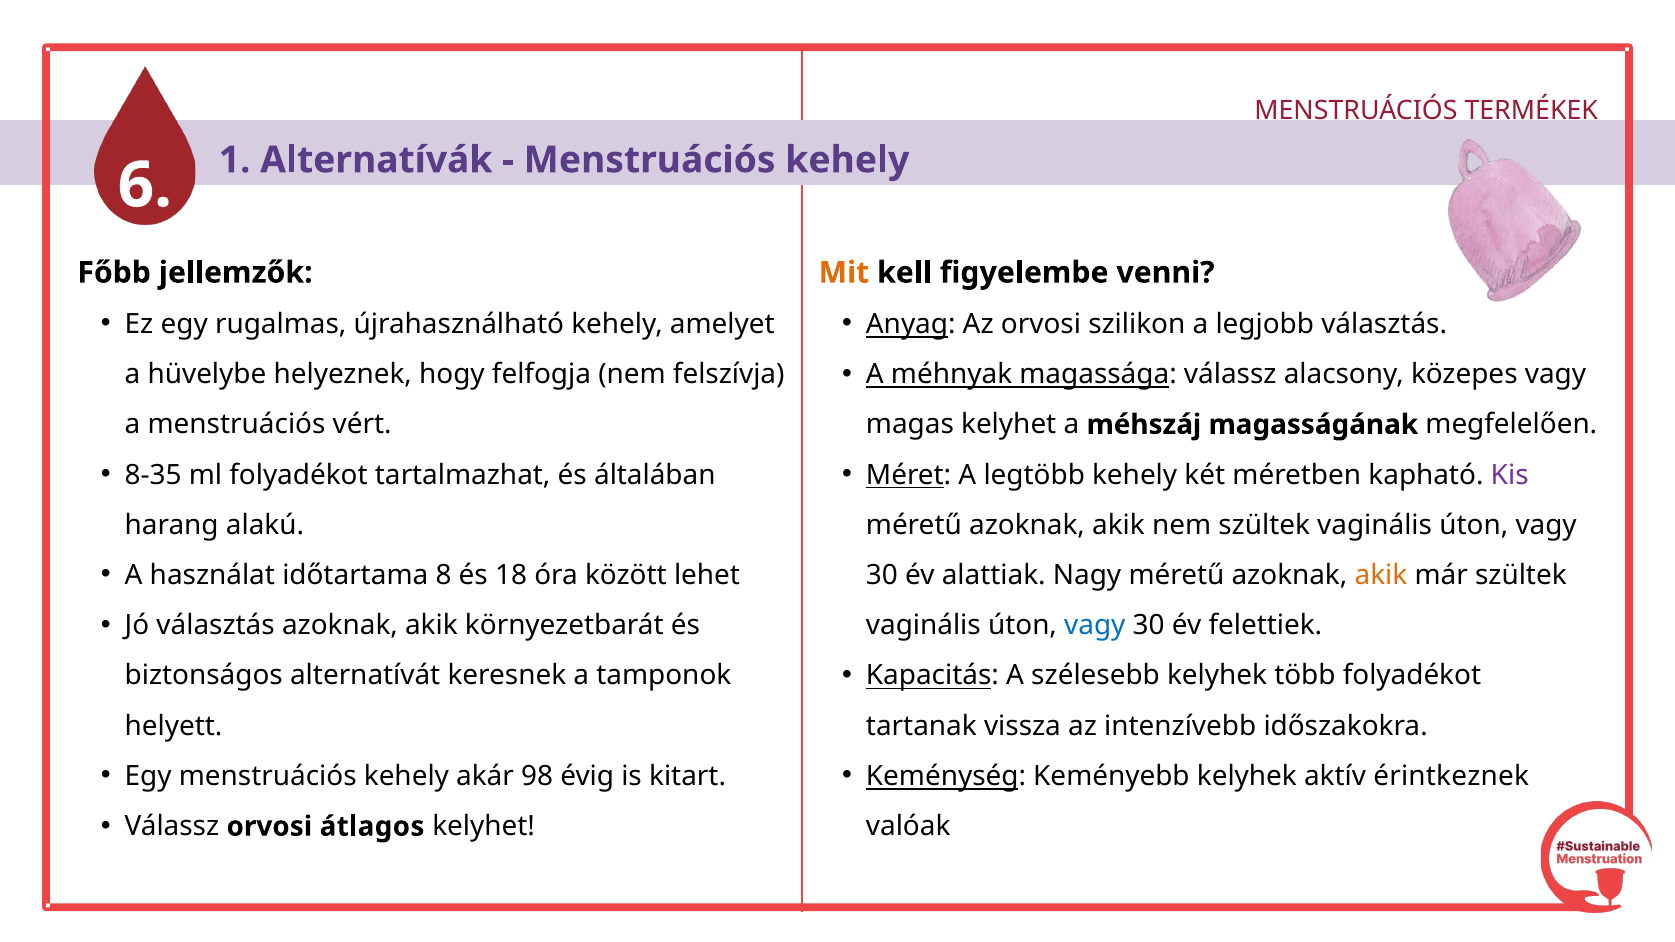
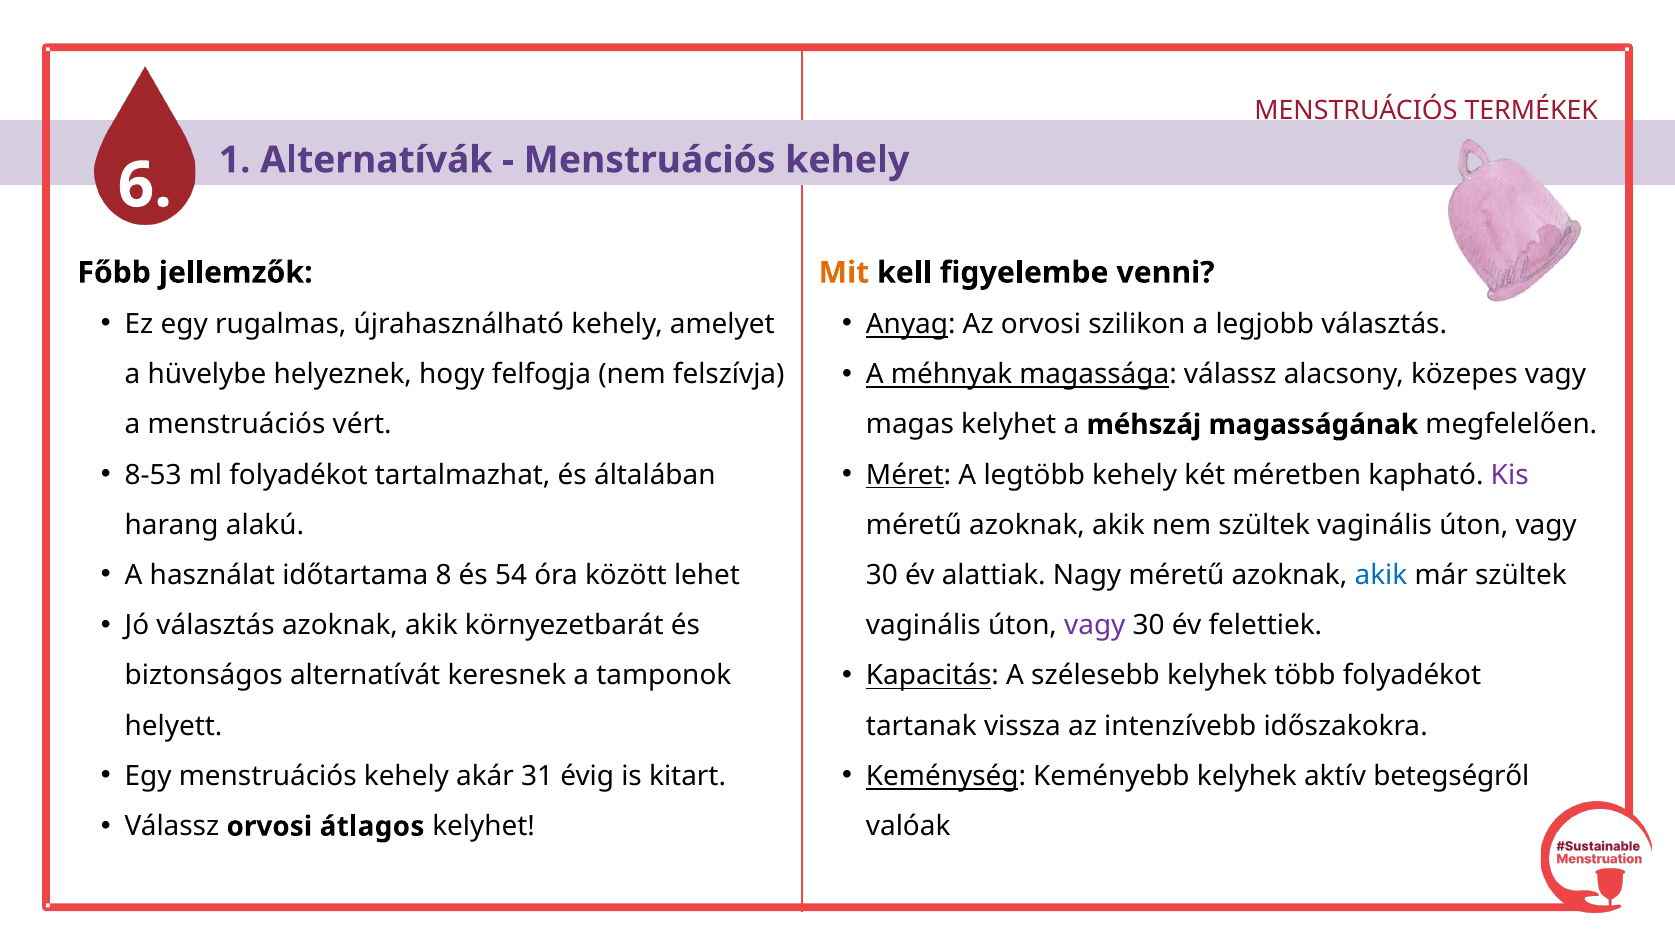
8-35: 8-35 -> 8-53 (153, 475)
18: 18 -> 54 (511, 575)
akik colour: orange -> blue (1381, 575)
vagy colour: blue -> purple (1095, 626)
98: 98 -> 31 (537, 776)
érintkeznek: érintkeznek -> betegségről (1451, 776)
